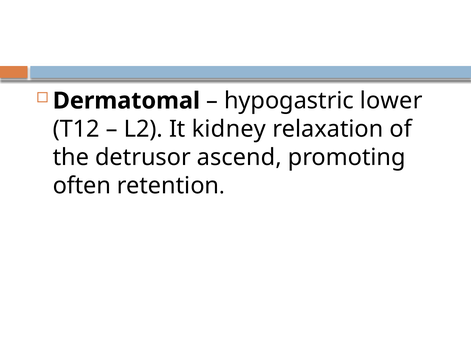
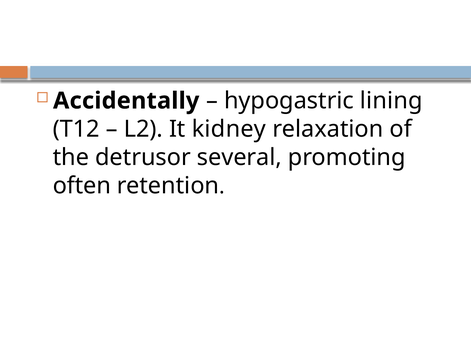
Dermatomal: Dermatomal -> Accidentally (126, 101)
lower: lower -> lining (391, 101)
ascend: ascend -> several (239, 157)
